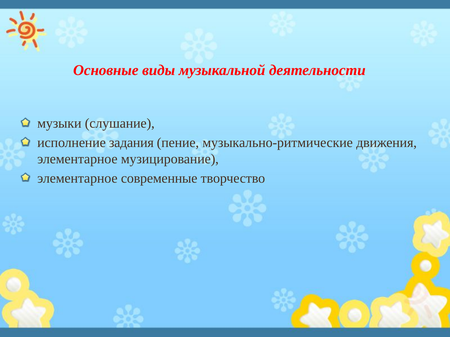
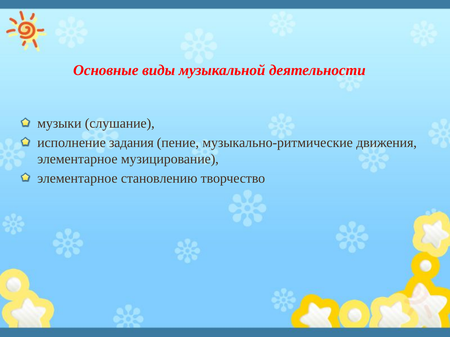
современные: современные -> становлению (159, 178)
